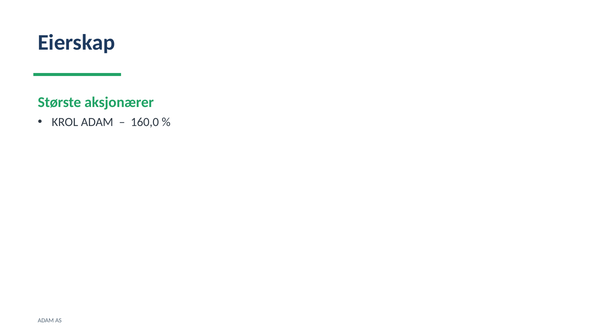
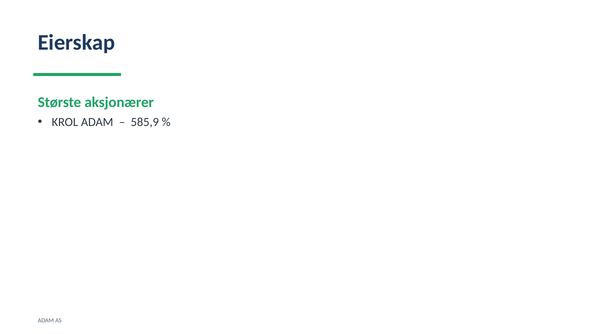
160,0: 160,0 -> 585,9 (145, 122)
